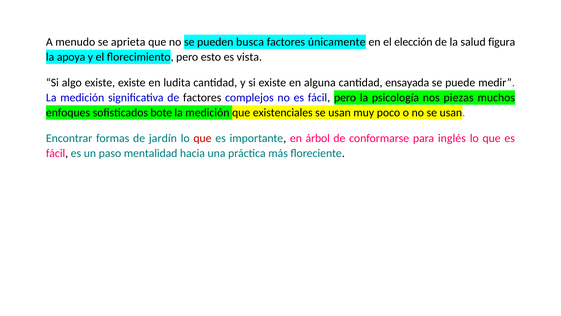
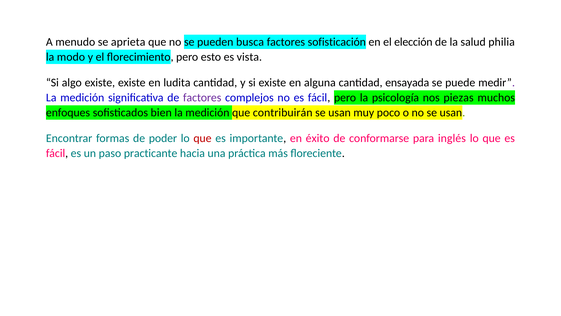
únicamente: únicamente -> sofisticación (337, 42)
figura: figura -> philia (502, 42)
apoya: apoya -> modo (71, 57)
factores colour: black -> purple (202, 98)
bote: bote -> bien (161, 113)
existenciales: existenciales -> contribuirán (283, 113)
jardín: jardín -> poder (163, 138)
árbol: árbol -> éxito (318, 138)
mentalidad: mentalidad -> practicante (151, 153)
